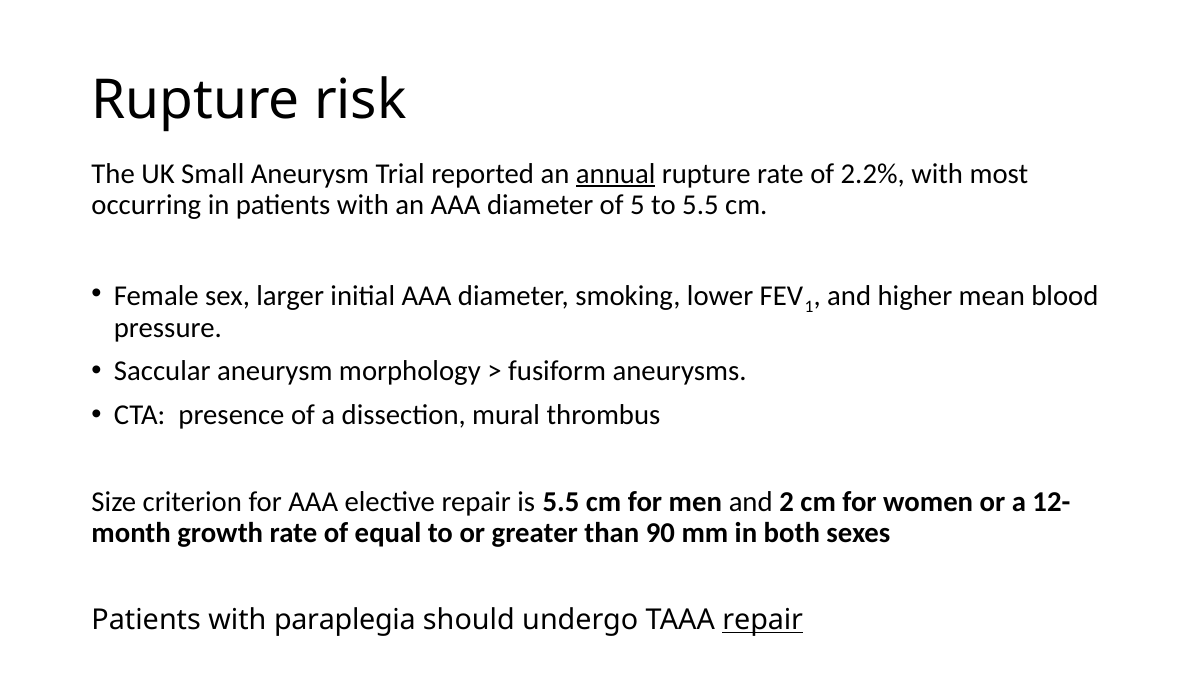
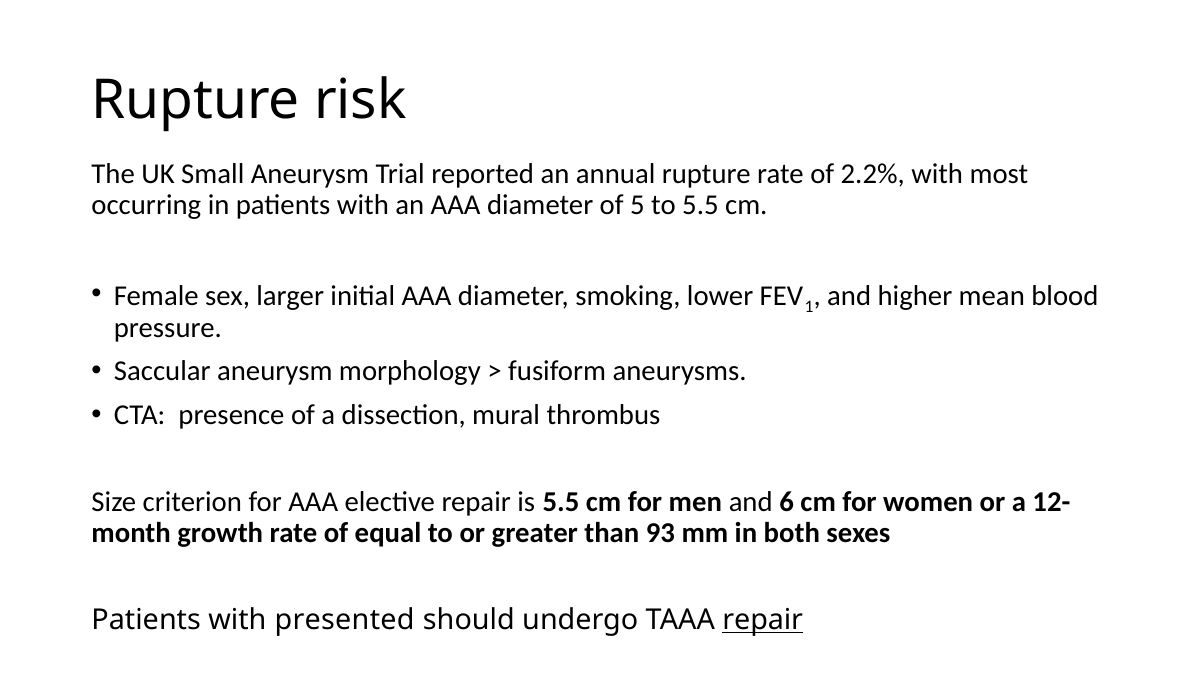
annual underline: present -> none (616, 174)
2: 2 -> 6 (787, 502)
90: 90 -> 93 (660, 533)
paraplegia: paraplegia -> presented (345, 620)
